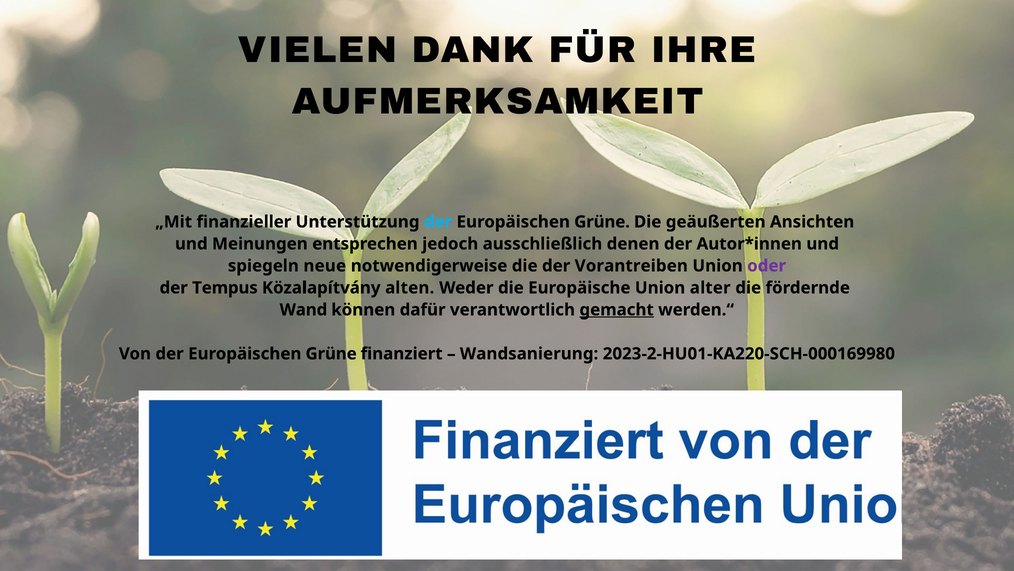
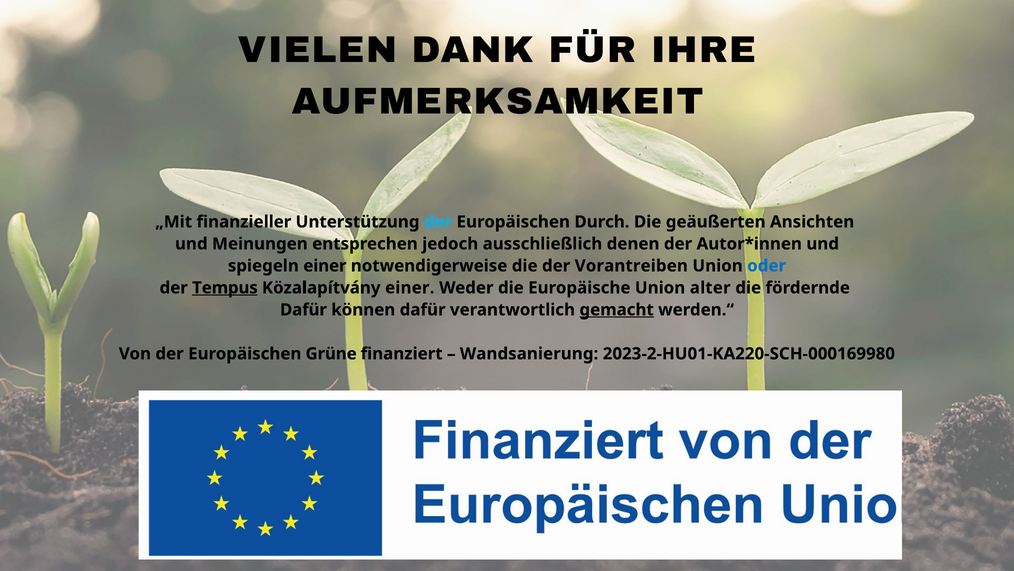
Grüne: Grüne -> Durch (602, 222)
spiegeln neue: neue -> einer (325, 266)
oder colour: purple -> blue (767, 266)
Tempus underline: none -> present (225, 288)
Közalapítvány alten: alten -> einer (410, 288)
Wand: Wand -> Dafür (303, 309)
